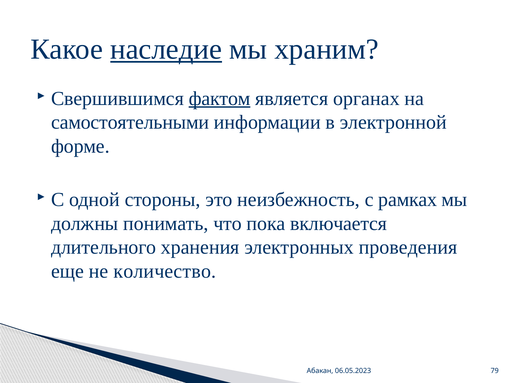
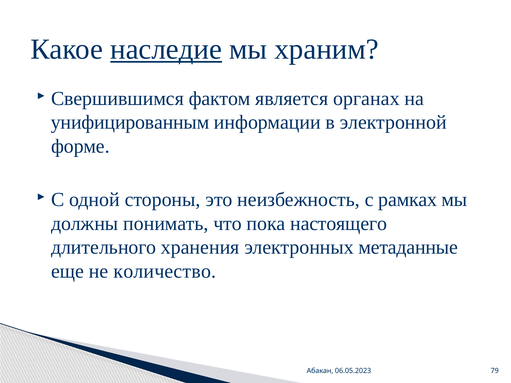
фактом underline: present -> none (220, 99)
самостоятельными: самостоятельными -> унифицированным (130, 122)
включается: включается -> настоящего (339, 224)
проведения: проведения -> метаданные (408, 247)
